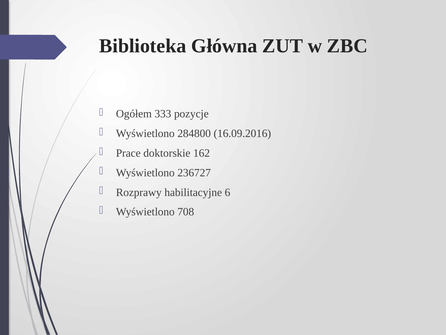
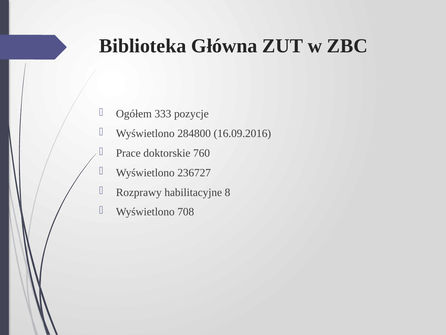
162: 162 -> 760 (202, 153)
6: 6 -> 8 (228, 192)
